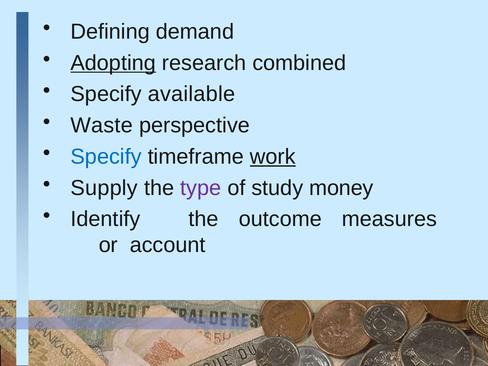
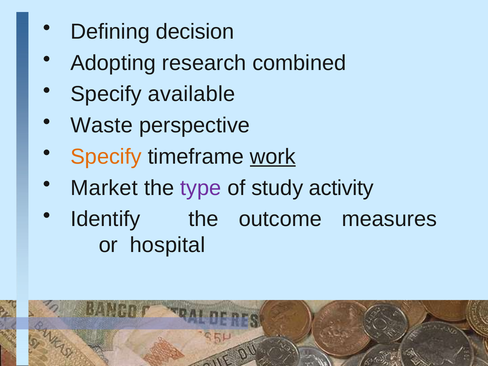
demand: demand -> decision (195, 32)
Adopting underline: present -> none (113, 63)
Specify colour: blue -> orange (106, 157)
Supply: Supply -> Market (104, 188)
money: money -> activity (341, 188)
account: account -> hospital (168, 245)
